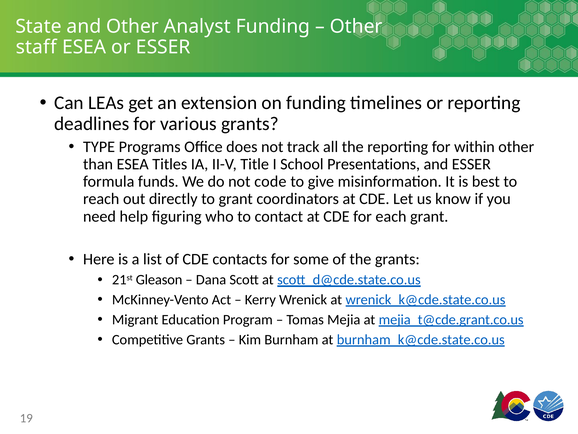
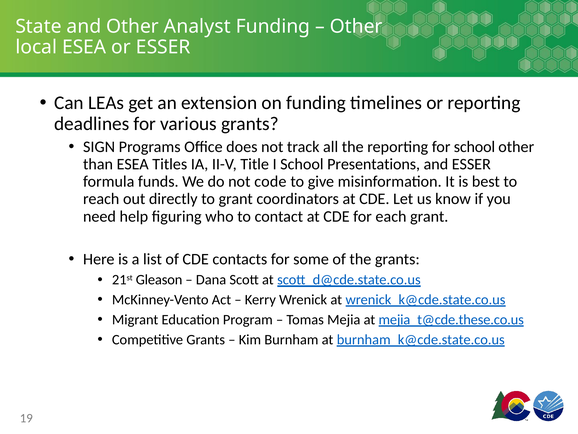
staff: staff -> local (36, 47)
TYPE: TYPE -> SIGN (99, 147)
for within: within -> school (474, 147)
mejia_t@cde.grant.co.us: mejia_t@cde.grant.co.us -> mejia_t@cde.these.co.us (451, 319)
